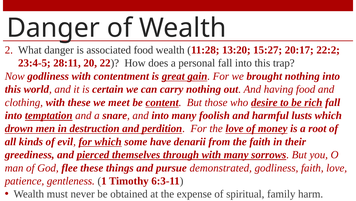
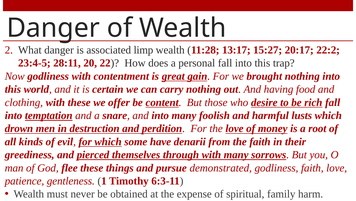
associated food: food -> limp (143, 50)
13:20: 13:20 -> 13:17 (236, 50)
meet: meet -> offer (119, 102)
